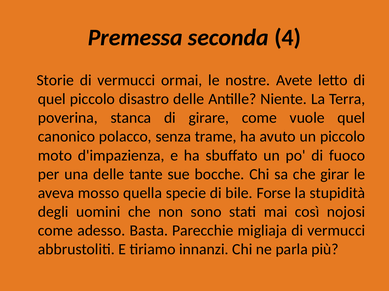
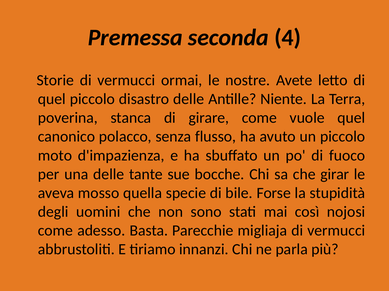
trame: trame -> flusso (216, 137)
